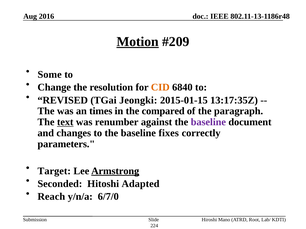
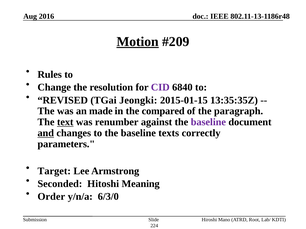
Some: Some -> Rules (50, 75)
CID colour: orange -> purple (160, 88)
13:17:35Z: 13:17:35Z -> 13:35:35Z (234, 100)
times: times -> made (101, 111)
and underline: none -> present (46, 133)
fixes: fixes -> texts (169, 133)
Armstrong underline: present -> none (115, 171)
Adapted: Adapted -> Meaning (141, 184)
Reach: Reach -> Order (51, 197)
6/7/0: 6/7/0 -> 6/3/0 (108, 197)
